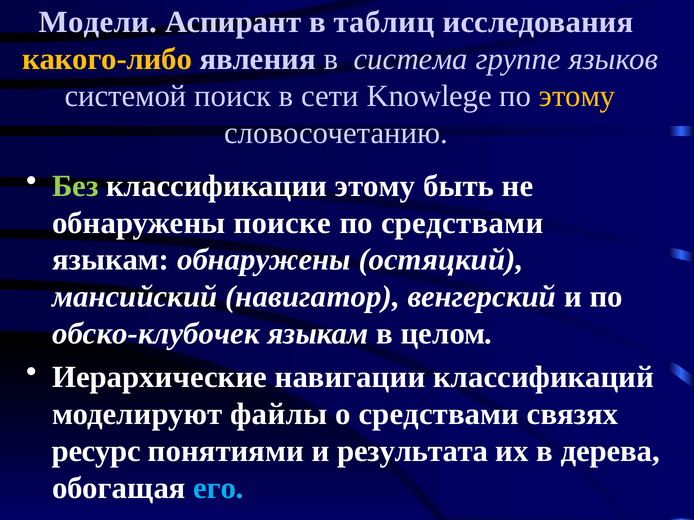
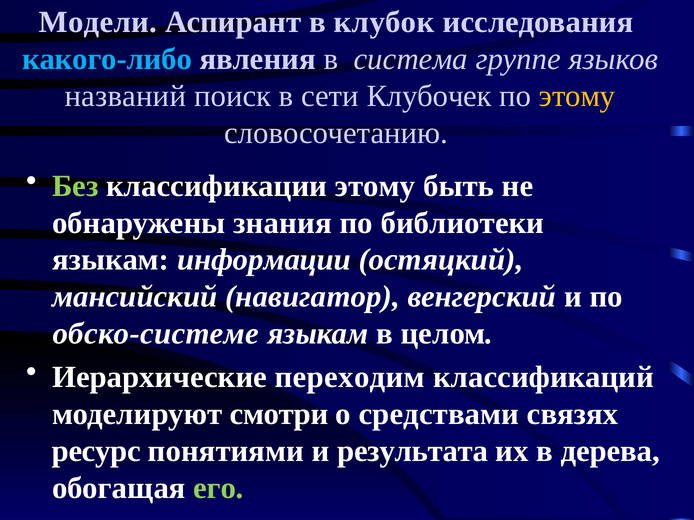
таблиц: таблиц -> клубок (384, 22)
какого-либо colour: yellow -> light blue (107, 59)
системой: системой -> названий (125, 96)
Knowlege: Knowlege -> Клубочек (429, 96)
поиске: поиске -> знания (282, 223)
по средствами: средствами -> библиотеки (462, 223)
языкам обнаружены: обнаружены -> информации (264, 260)
обско-клубочек: обско-клубочек -> обско-системе (156, 334)
навигации: навигации -> переходим (350, 377)
файлы: файлы -> смотри (279, 414)
его colour: light blue -> light green (218, 488)
